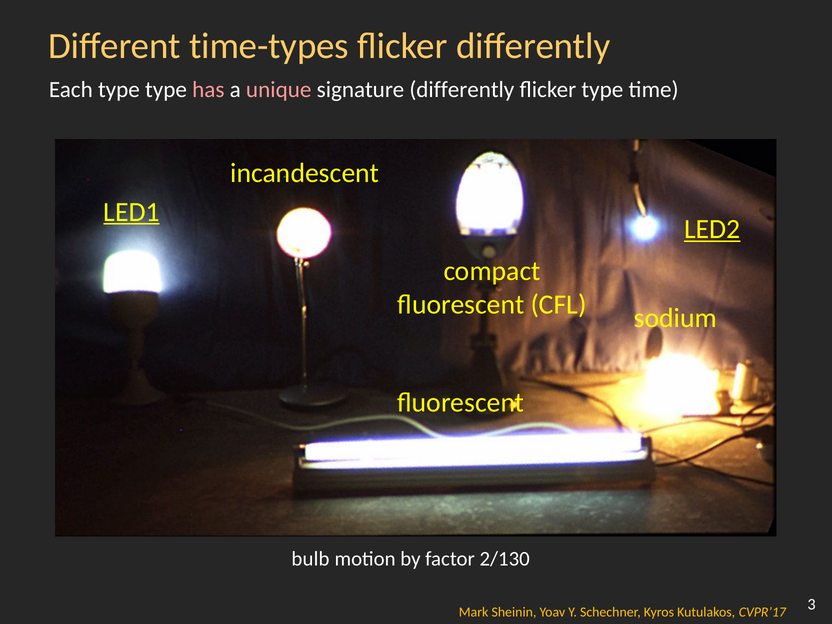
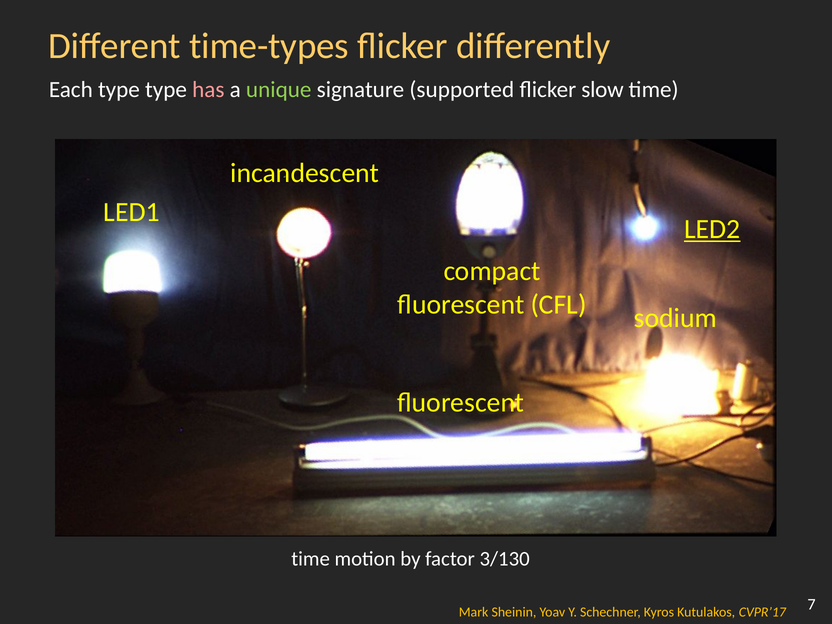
unique colour: pink -> light green (279, 90)
signature differently: differently -> supported (462, 90)
flicker type: type -> slow (603, 90)
LED1 underline: present -> none (132, 212)
bulb: bulb -> time (311, 559)
2/130: 2/130 -> 3/130 (505, 559)
3: 3 -> 7 (812, 604)
